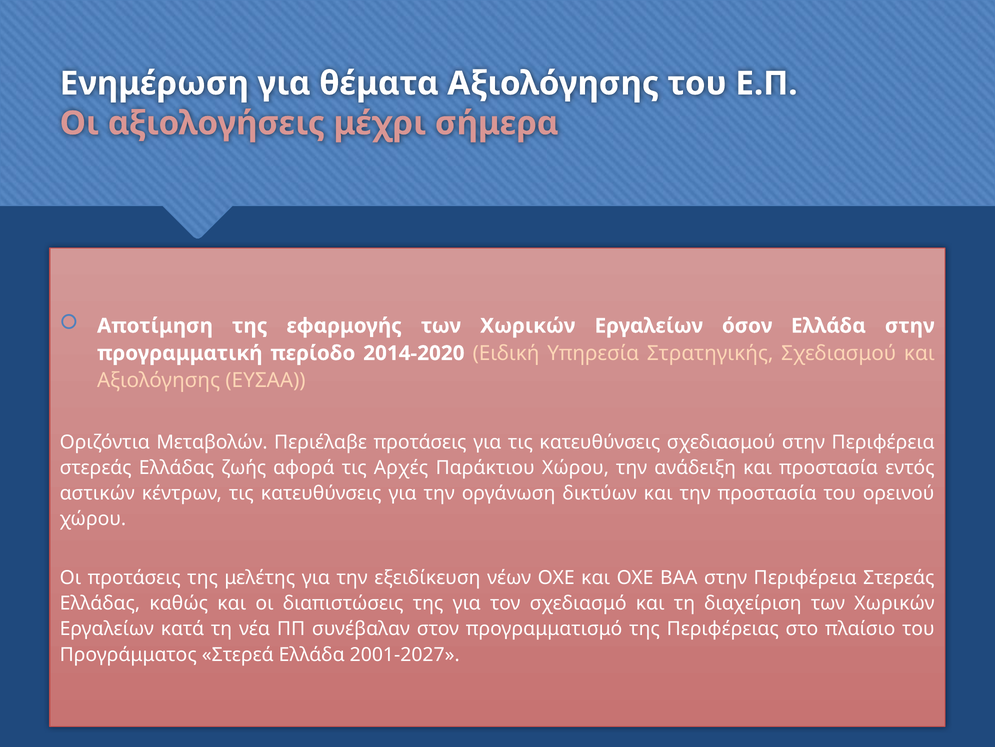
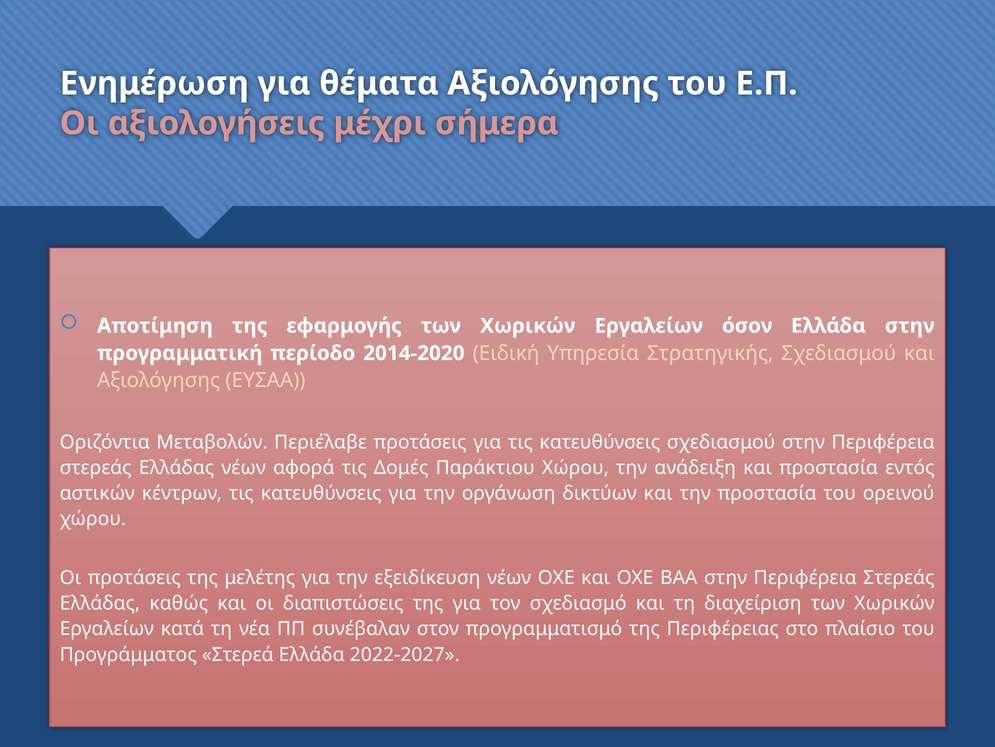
Ελλάδας ζωής: ζωής -> νέων (244, 467)
Αρχές: Αρχές -> Δομές (401, 467)
2001-2027: 2001-2027 -> 2022-2027 (405, 654)
